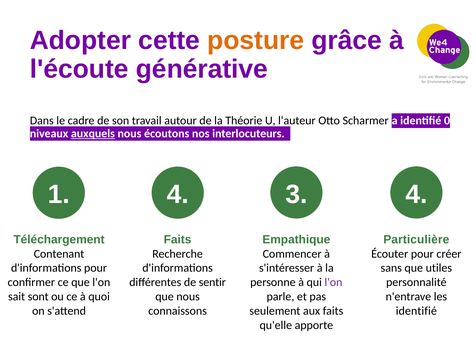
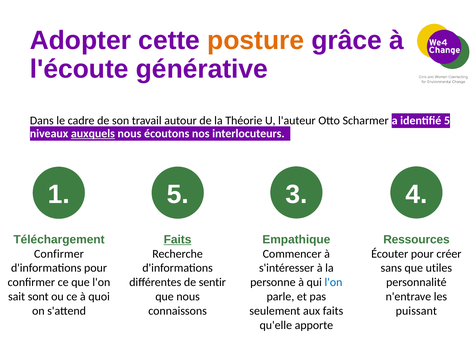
identifié 0: 0 -> 5 (447, 121)
1 4: 4 -> 5 (178, 194)
Faits underline: none -> present (178, 239)
Particulière: Particulière -> Ressources (416, 239)
Contenant: Contenant -> Confirmer (59, 254)
l'on colour: purple -> blue (333, 282)
identifié: identifié -> puissant (416, 311)
